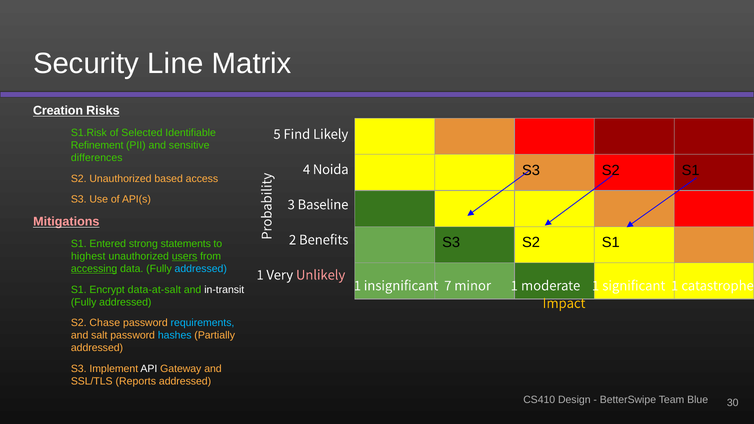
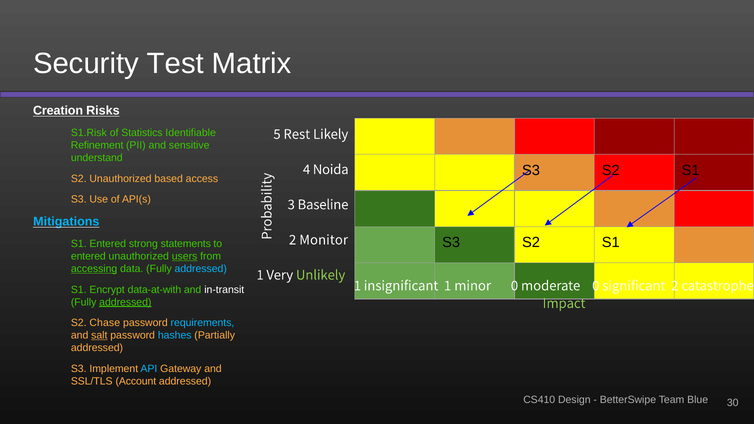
Line: Line -> Test (175, 64)
Find: Find -> Rest (297, 134)
Selected: Selected -> Statistics (142, 133)
differences: differences -> understand (97, 158)
Mitigations colour: pink -> light blue (66, 222)
Benefits: Benefits -> Monitor (324, 240)
highest: highest -> entered (88, 256)
Unlikely colour: pink -> light green (321, 275)
insignificant 7: 7 -> 1 (448, 286)
minor 1: 1 -> 0 (514, 286)
moderate 1: 1 -> 0 (596, 286)
significant 1: 1 -> 2 (675, 286)
data-at-salt: data-at-salt -> data-at-with (154, 290)
Impact colour: yellow -> light green (564, 303)
addressed underline: none -> present (125, 302)
salt underline: none -> present (99, 336)
API colour: white -> light blue (149, 369)
Reports: Reports -> Account (136, 381)
